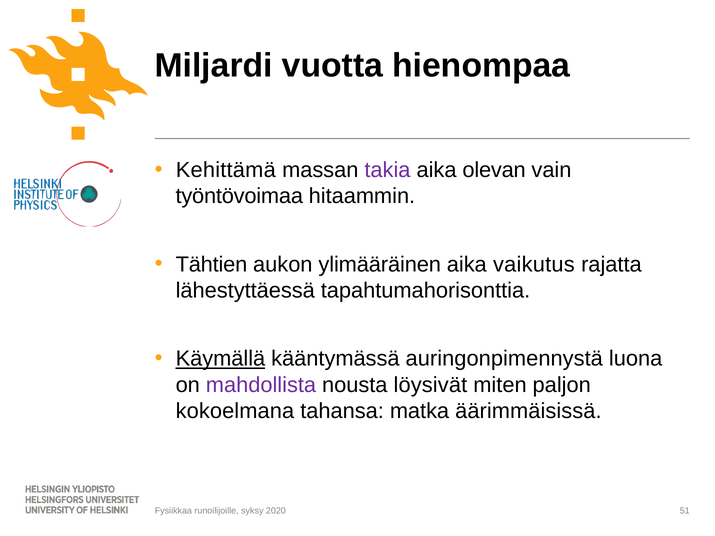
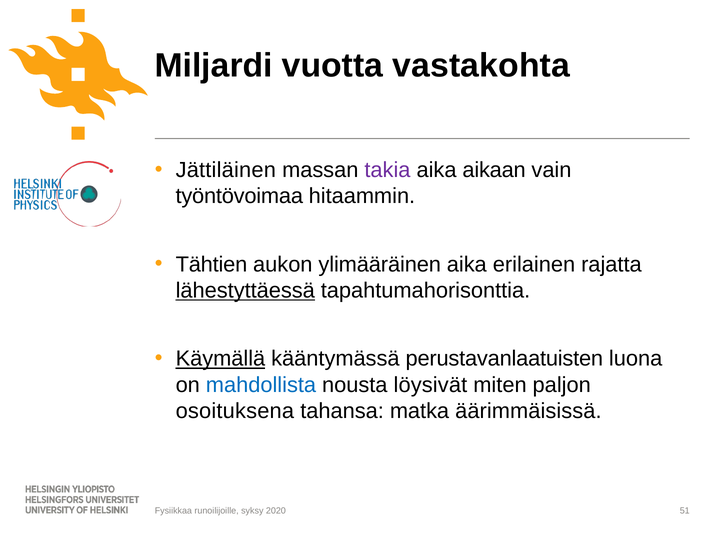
hienompaa: hienompaa -> vastakohta (481, 66)
Kehittämä: Kehittämä -> Jättiläinen (226, 170)
olevan: olevan -> aikaan (494, 170)
vaikutus: vaikutus -> erilainen (534, 265)
lähestyttäessä underline: none -> present (245, 291)
auringonpimennystä: auringonpimennystä -> perustavanlaatuisten (504, 359)
mahdollista colour: purple -> blue (261, 385)
kokoelmana: kokoelmana -> osoituksena (235, 411)
